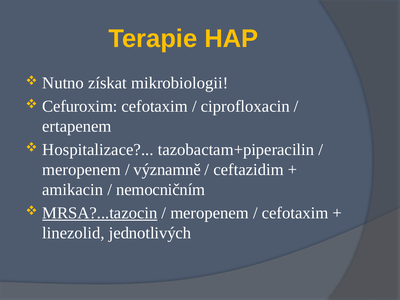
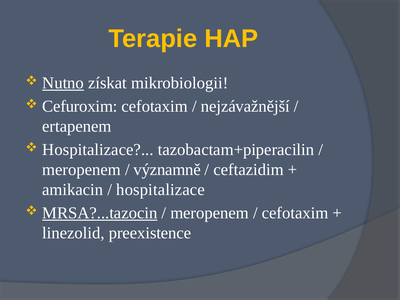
Nutno underline: none -> present (63, 83)
ciprofloxacin: ciprofloxacin -> nejzávažnější (245, 106)
nemocničním: nemocničním -> hospitalizace (161, 190)
jednotlivých: jednotlivých -> preexistence (150, 233)
